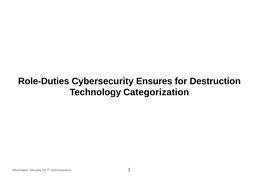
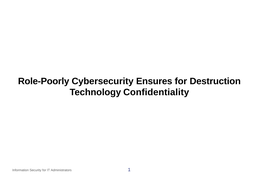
Role-Duties: Role-Duties -> Role-Poorly (44, 81)
Categorization: Categorization -> Confidentiality (156, 92)
